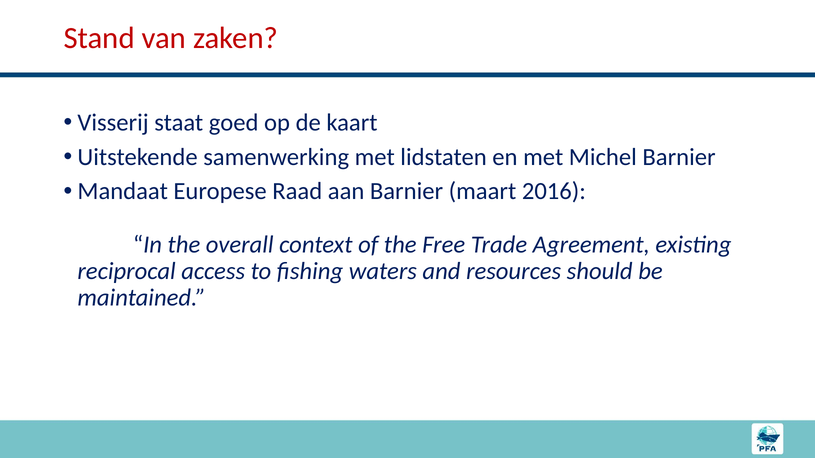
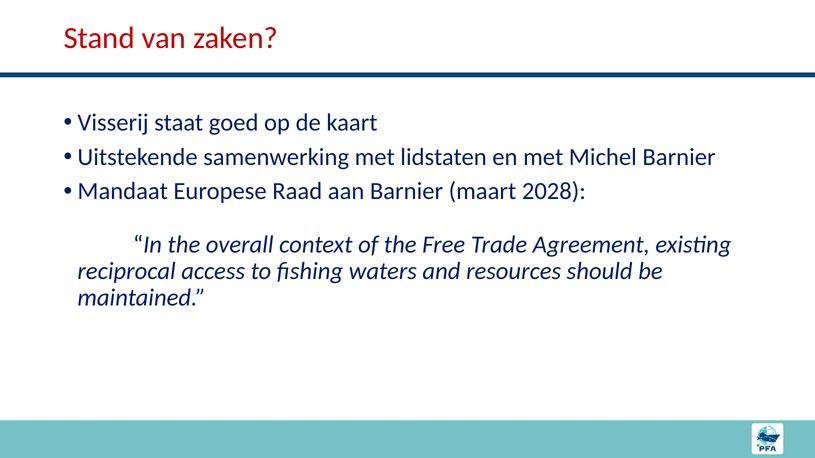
2016: 2016 -> 2028 (554, 192)
